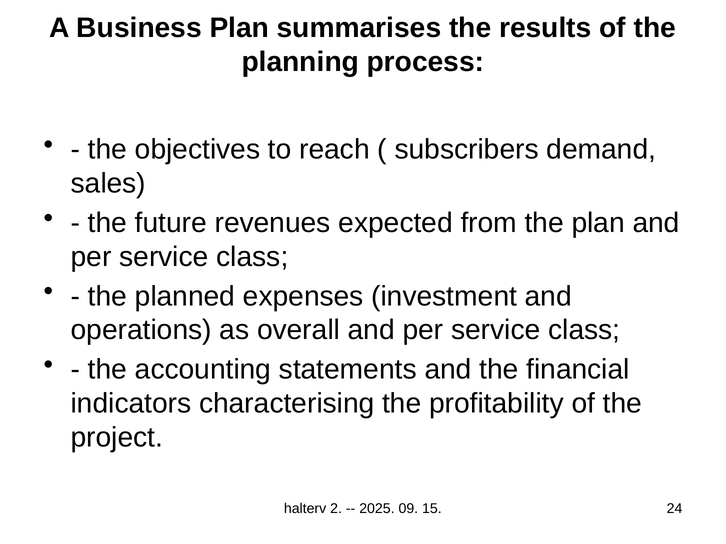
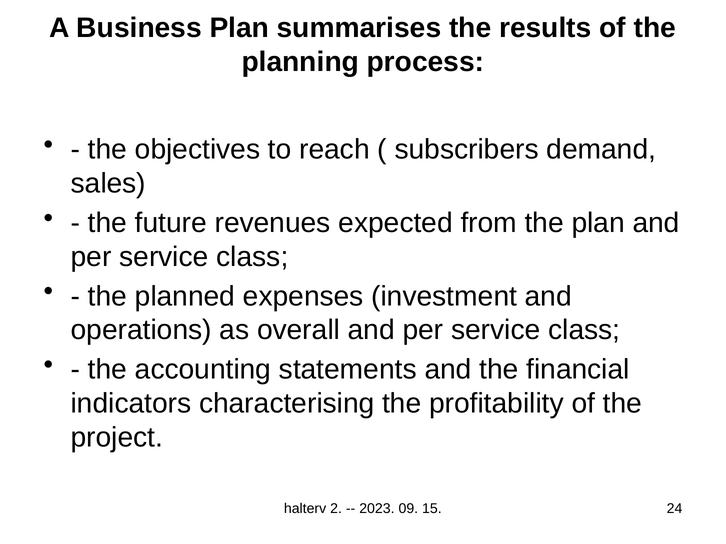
2025: 2025 -> 2023 (377, 509)
